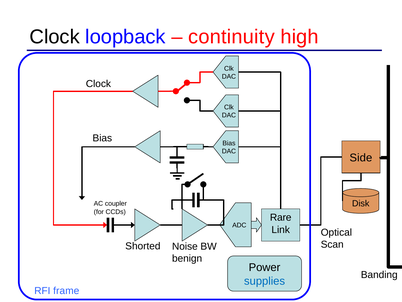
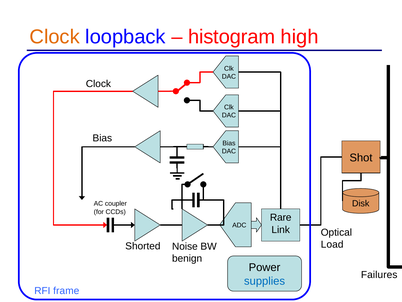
Clock colour: black -> orange (55, 37)
continuity: continuity -> histogram (232, 37)
Side: Side -> Shot (361, 157)
Scan: Scan -> Load (332, 244)
Banding: Banding -> Failures (379, 274)
